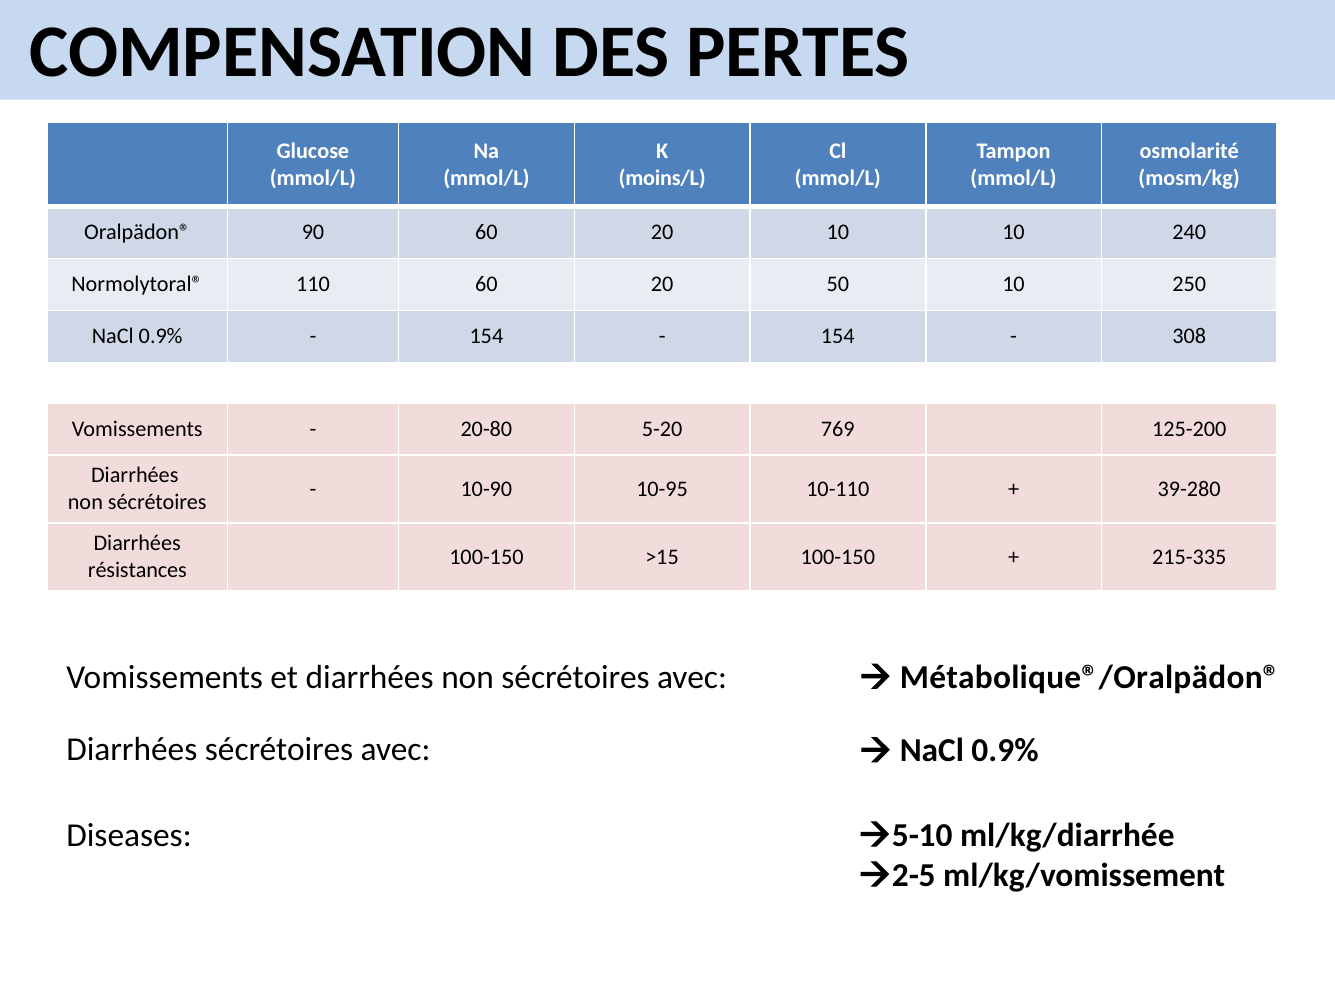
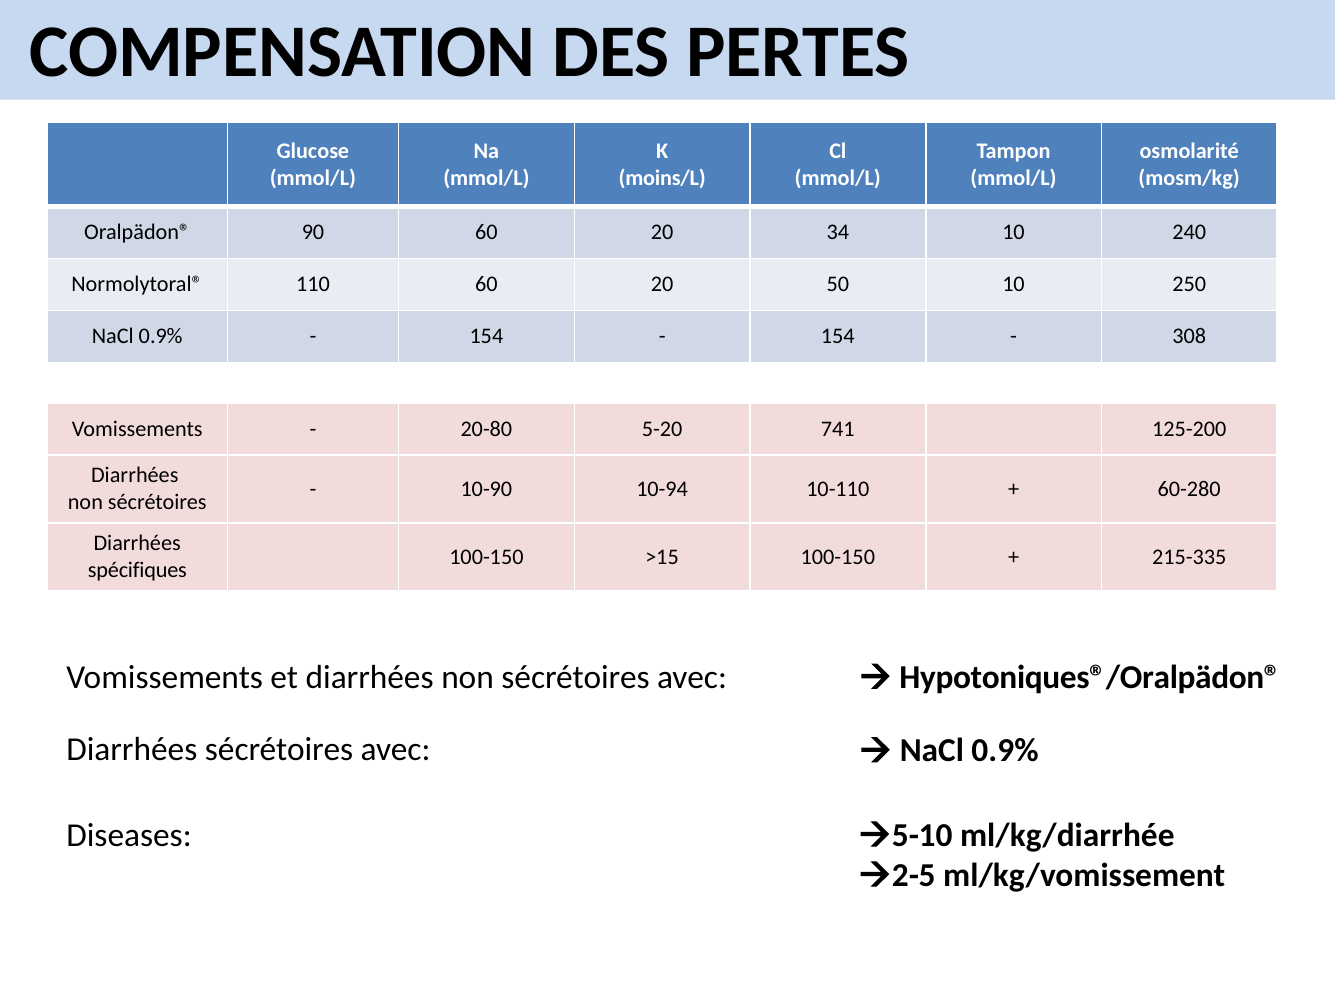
20 10: 10 -> 34 (838, 232)
769: 769 -> 741 (838, 429)
10-95: 10-95 -> 10-94 (662, 489)
39-280: 39-280 -> 60-280 (1189, 489)
résistances: résistances -> spécifiques (137, 570)
Métabolique®/Oralpädon®: Métabolique®/Oralpädon® -> Hypotoniques®/Oralpädon® (1090, 677)
